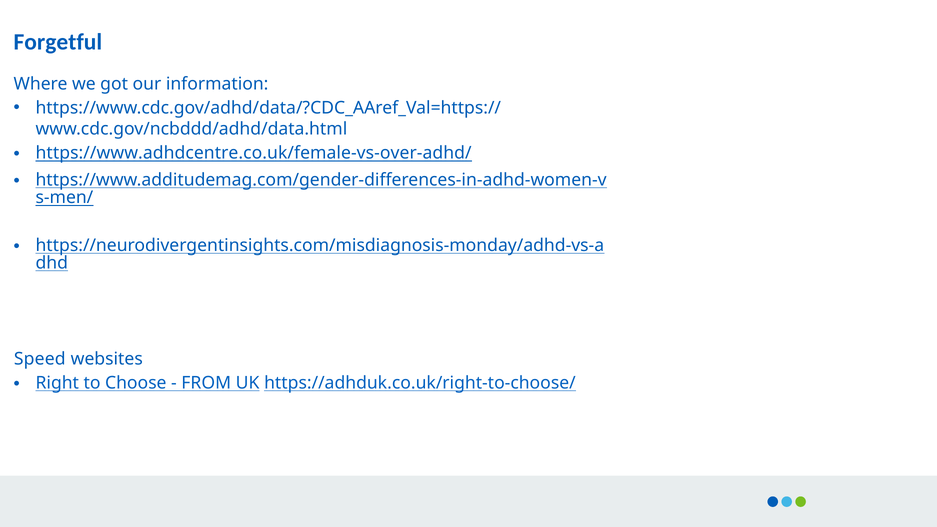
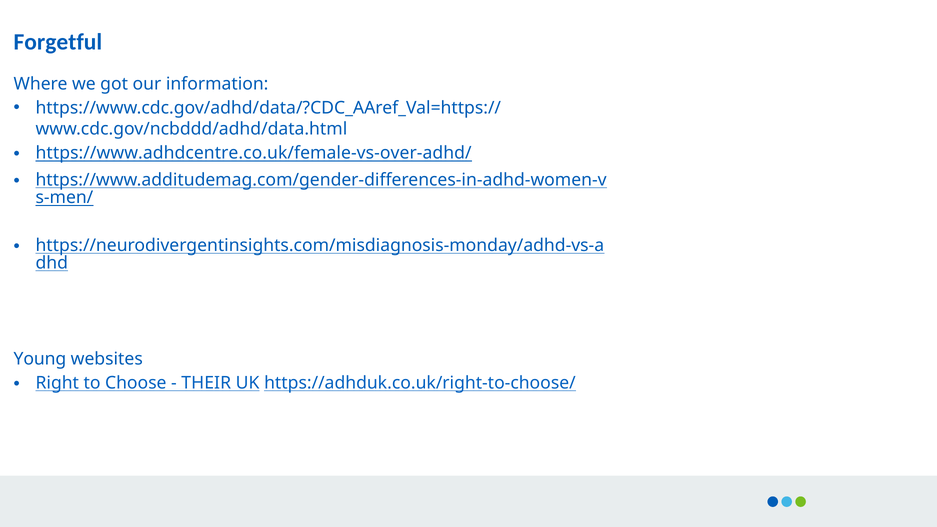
Speed: Speed -> Young (40, 359)
FROM: FROM -> THEIR (206, 383)
